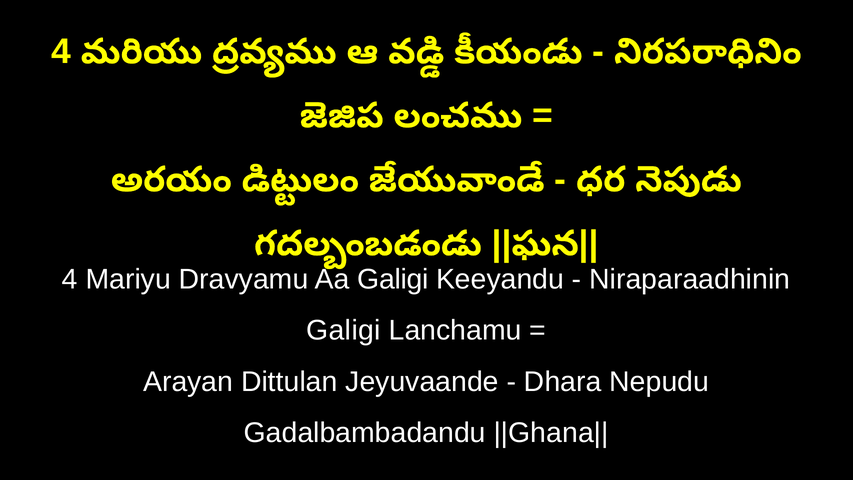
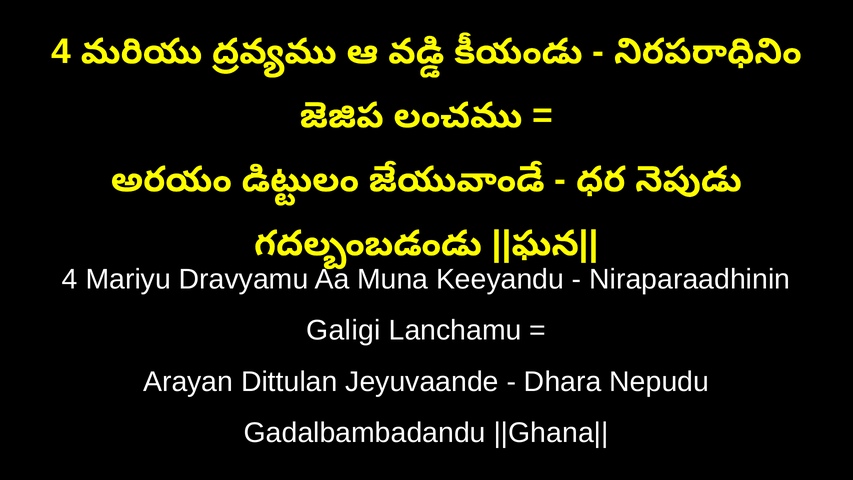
Aa Galigi: Galigi -> Muna (393, 279)
